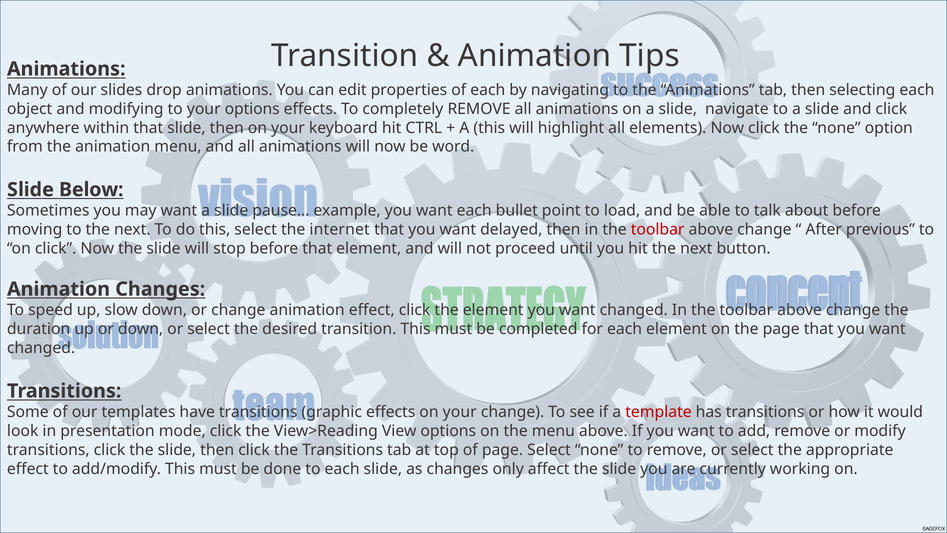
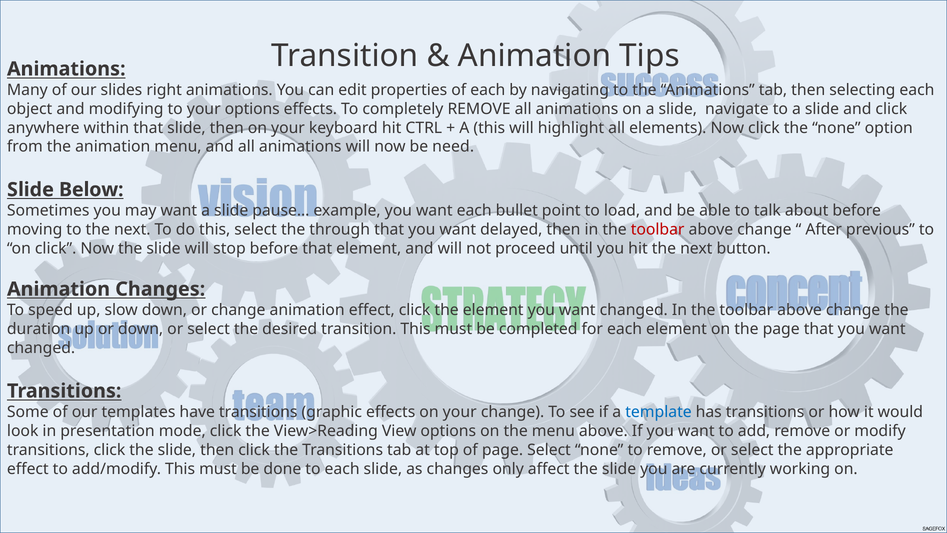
drop: drop -> right (164, 90)
word: word -> need (453, 147)
internet: internet -> through (340, 230)
template colour: red -> blue (659, 412)
